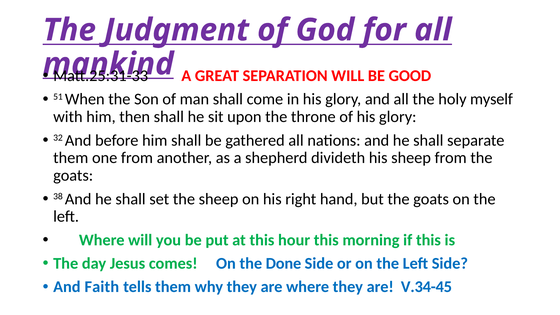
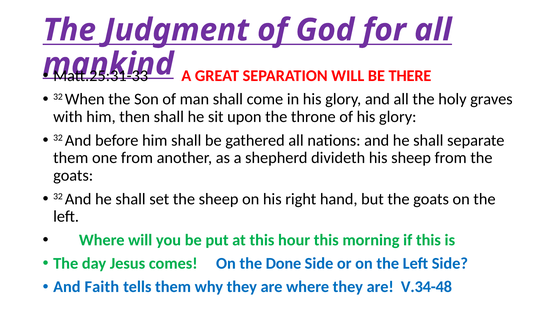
GOOD: GOOD -> THERE (410, 76)
51: 51 -> 32 (58, 97)
myself: myself -> graves (491, 99)
38: 38 -> 32 (58, 196)
V.34-45: V.34-45 -> V.34-48 (426, 287)
